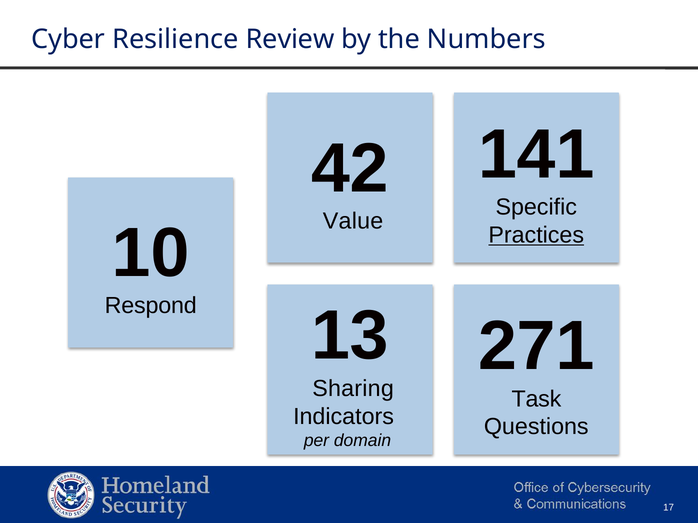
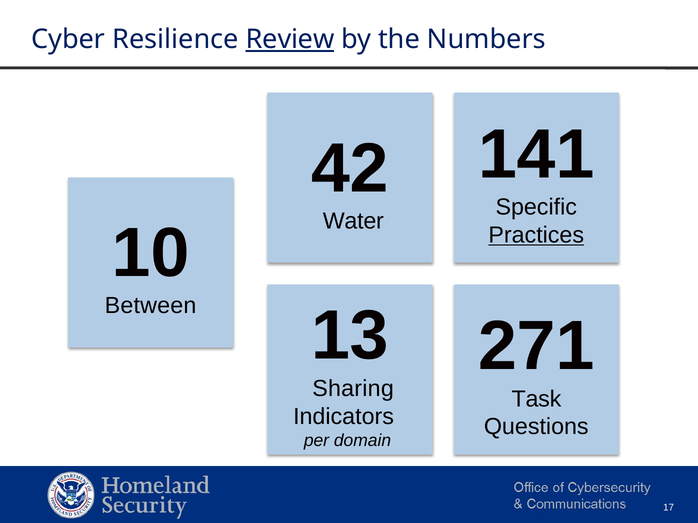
Review underline: none -> present (290, 39)
Value: Value -> Water (353, 221)
Respond: Respond -> Between (151, 306)
